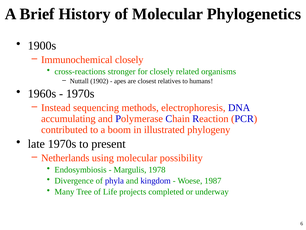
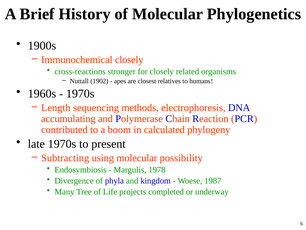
Instead: Instead -> Length (56, 107)
illustrated: illustrated -> calculated (164, 129)
Netherlands: Netherlands -> Subtracting (65, 158)
